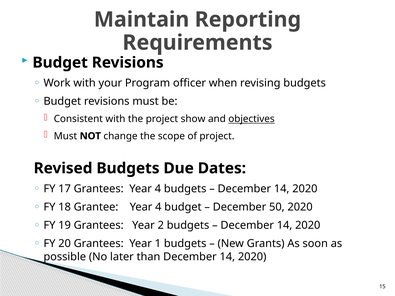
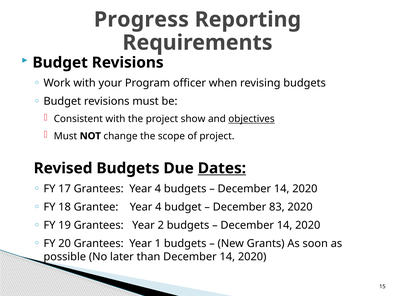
Maintain: Maintain -> Progress (141, 20)
Dates underline: none -> present (222, 168)
50: 50 -> 83 (277, 207)
